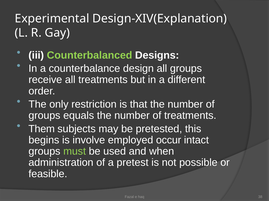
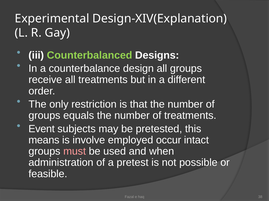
Them: Them -> Event (42, 129)
begins: begins -> means (44, 141)
must colour: light green -> pink (75, 152)
